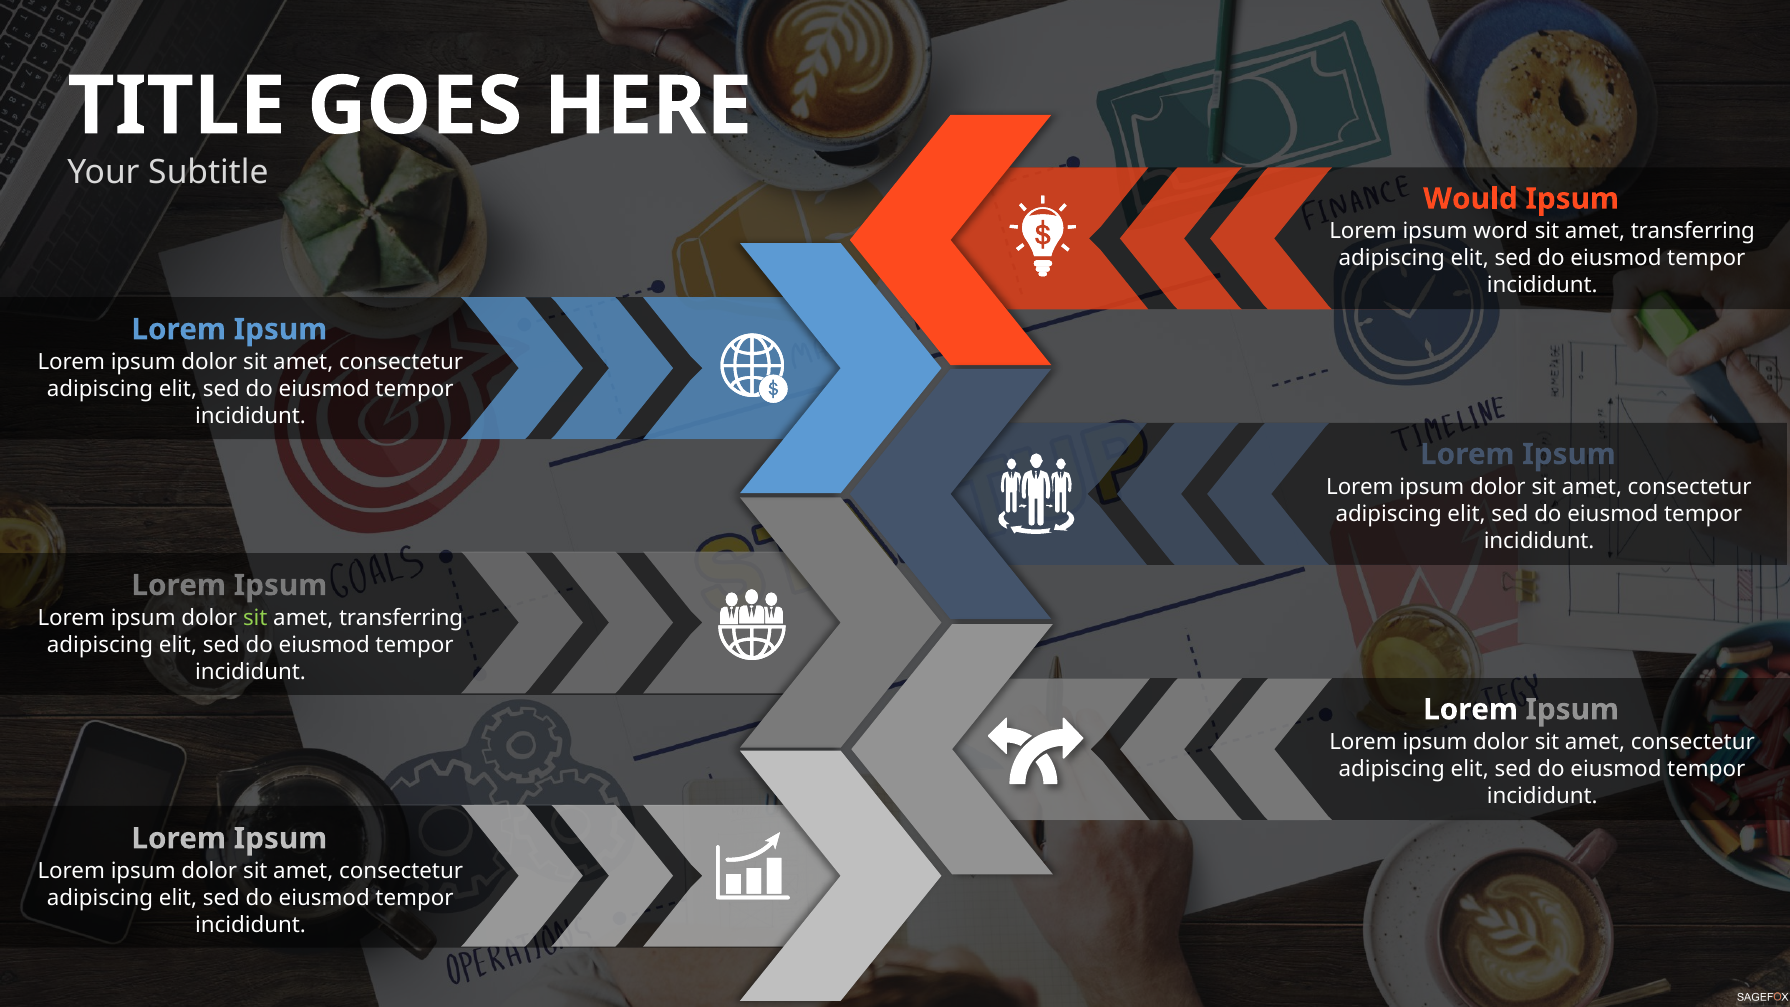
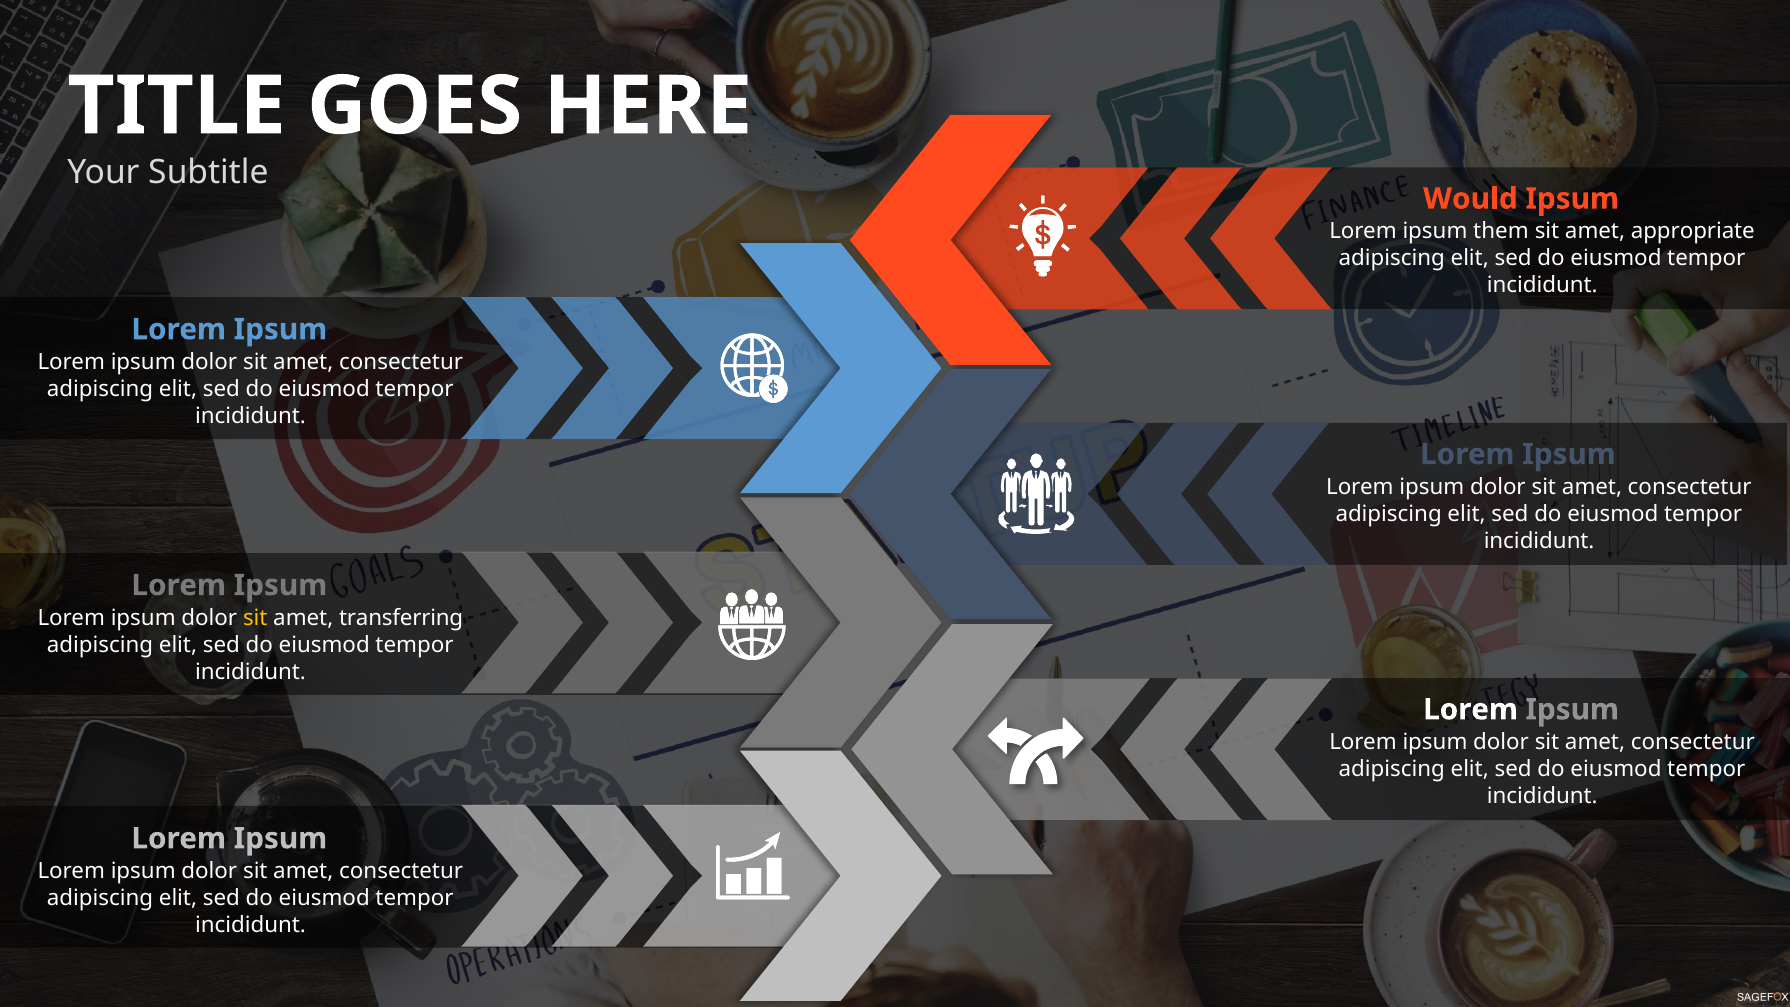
word: word -> them (1501, 232)
transferring: transferring -> appropriate (1693, 232)
sit colour: light green -> yellow (255, 618)
